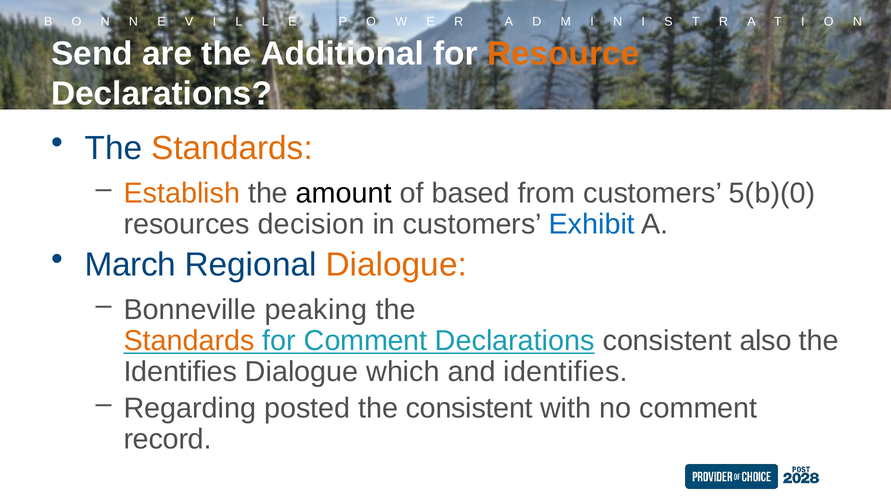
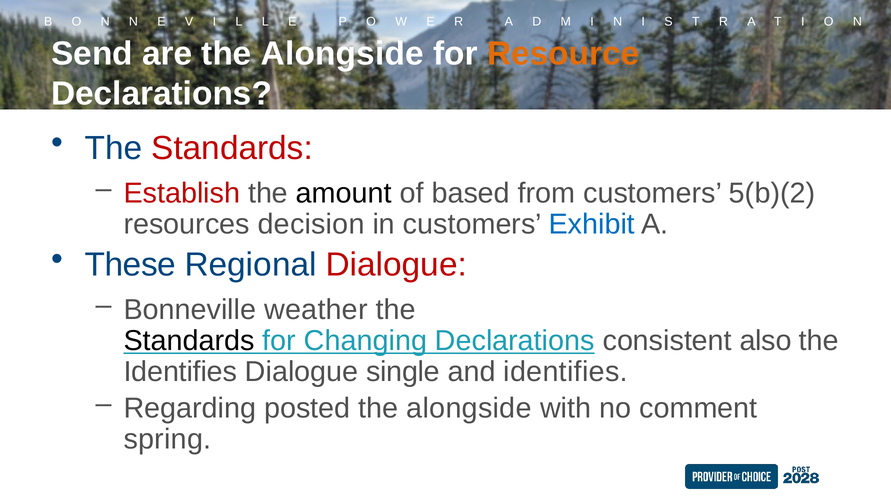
are the Additional: Additional -> Alongside (342, 54)
Standards colour: orange -> red (232, 148)
Establish colour: orange -> red (182, 193)
5(b)(0: 5(b)(0 -> 5(b)(2 (772, 193)
March: March -> These (130, 265)
Dialogue colour: orange -> red (396, 265)
peaking: peaking -> weather (316, 310)
Standards colour: orange -> black (189, 341)
for Comment: Comment -> Changing (365, 341)
which: which -> single (403, 372)
posted the consistent: consistent -> alongside (469, 408)
record: record -> spring (167, 439)
